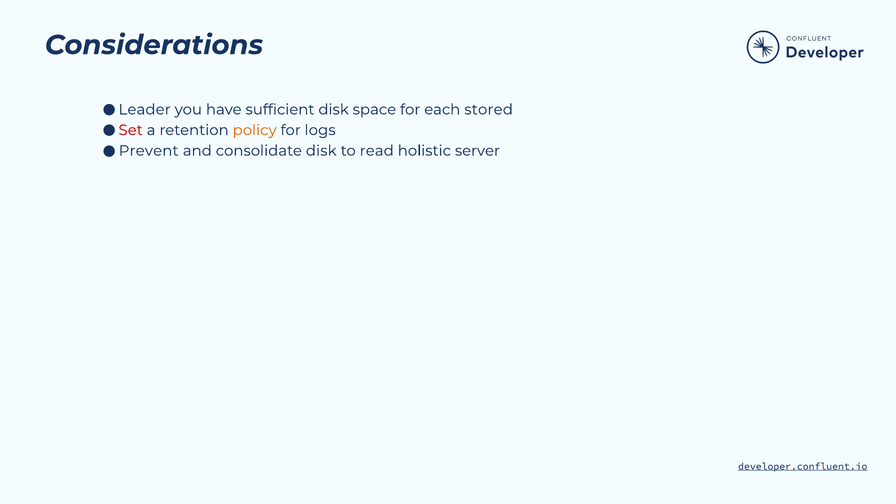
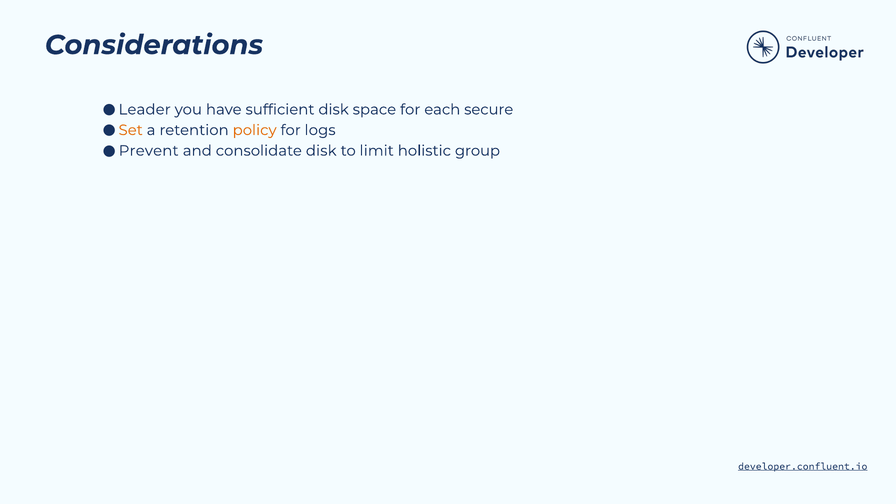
stored: stored -> secure (489, 110)
Set colour: red -> orange (131, 130)
read: read -> limit (377, 151)
server: server -> group (477, 151)
